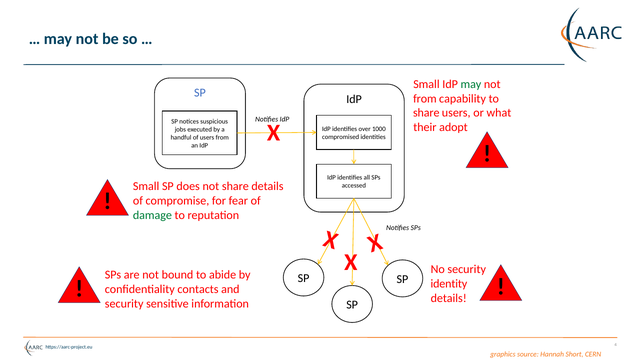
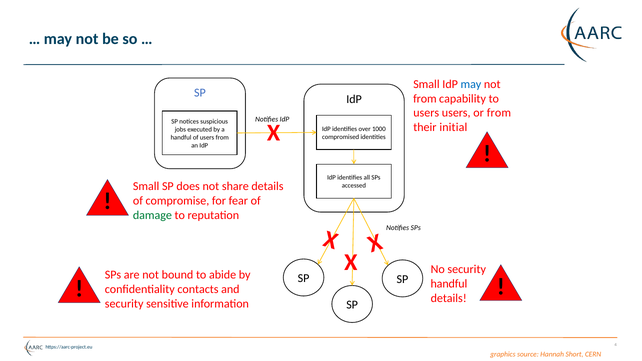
may colour: green -> blue (471, 84)
share: share -> users (426, 113)
or what: what -> from (499, 113)
adopt: adopt -> initial (453, 127)
identity: identity -> handful (449, 284)
